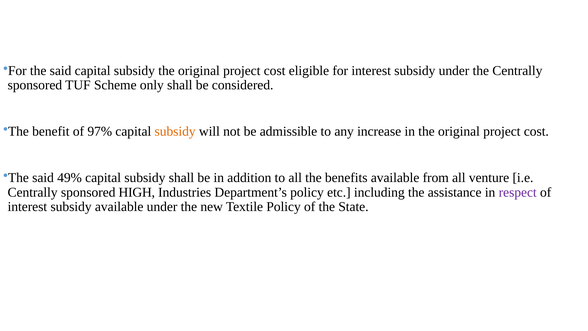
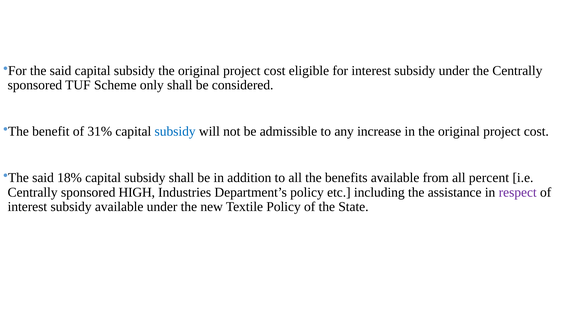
97%: 97% -> 31% (100, 131)
subsidy colour: orange -> blue (175, 131)
49%: 49% -> 18% (70, 178)
venture: venture -> percent (489, 178)
